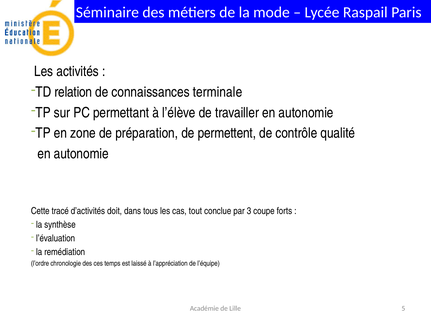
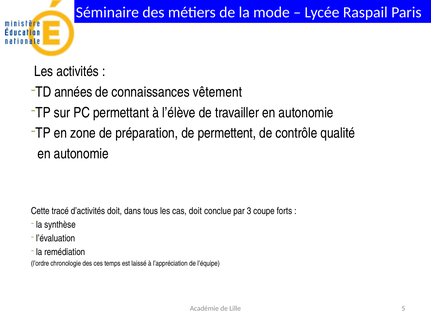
relation: relation -> années (73, 92)
terminale: terminale -> vêtement (218, 92)
cas tout: tout -> doit (195, 211)
